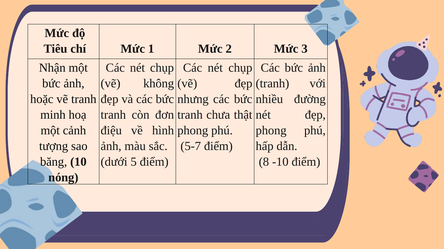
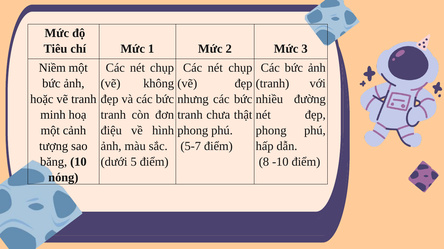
Nhận: Nhận -> Niềm (52, 68)
